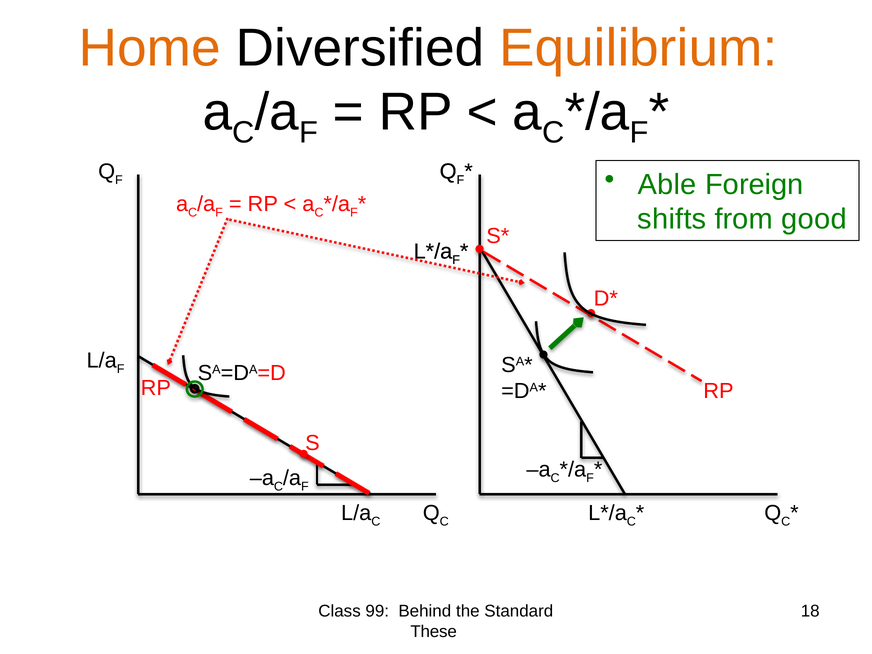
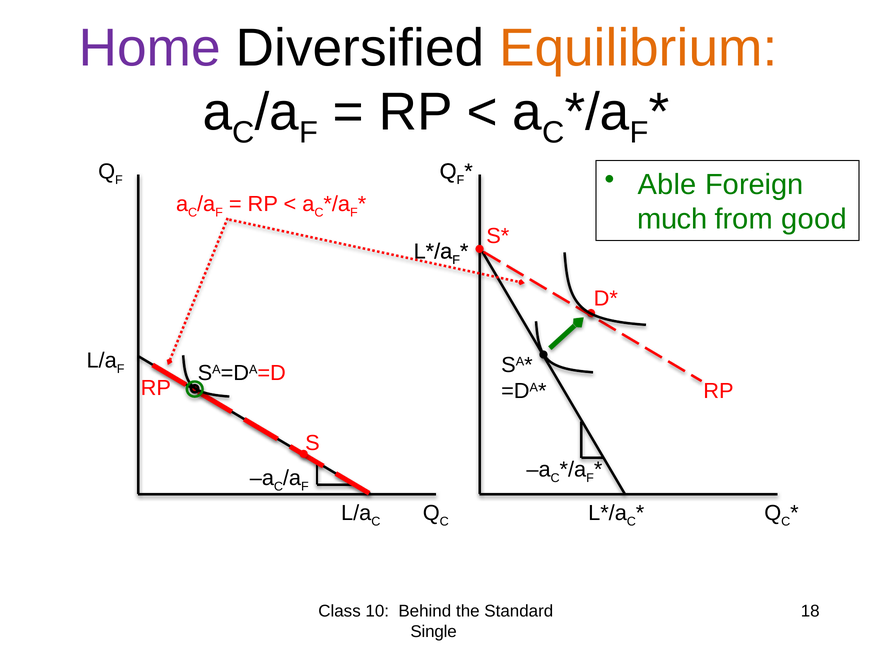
Home colour: orange -> purple (150, 48)
shifts: shifts -> much (672, 219)
99: 99 -> 10 (377, 611)
These: These -> Single (434, 632)
